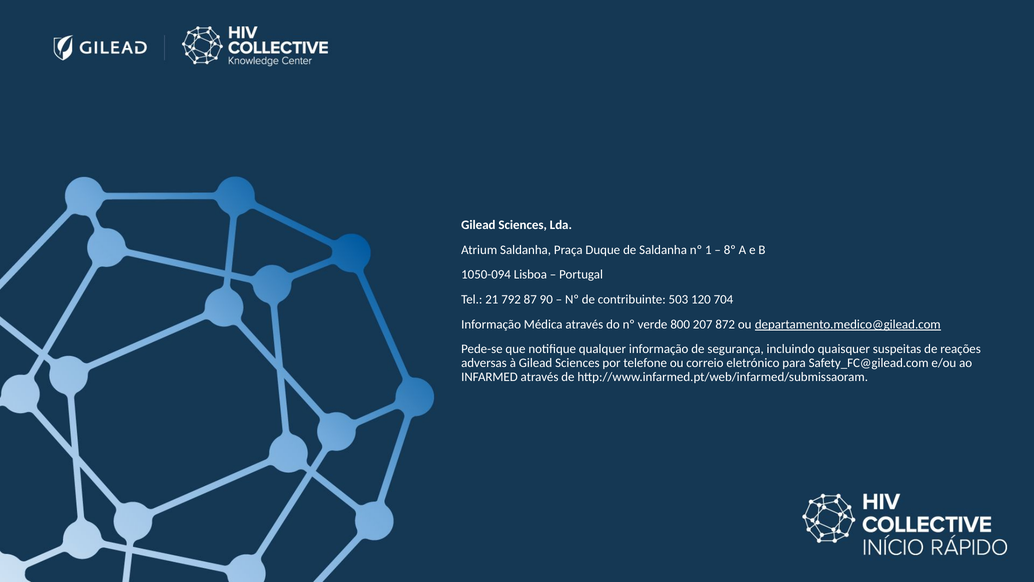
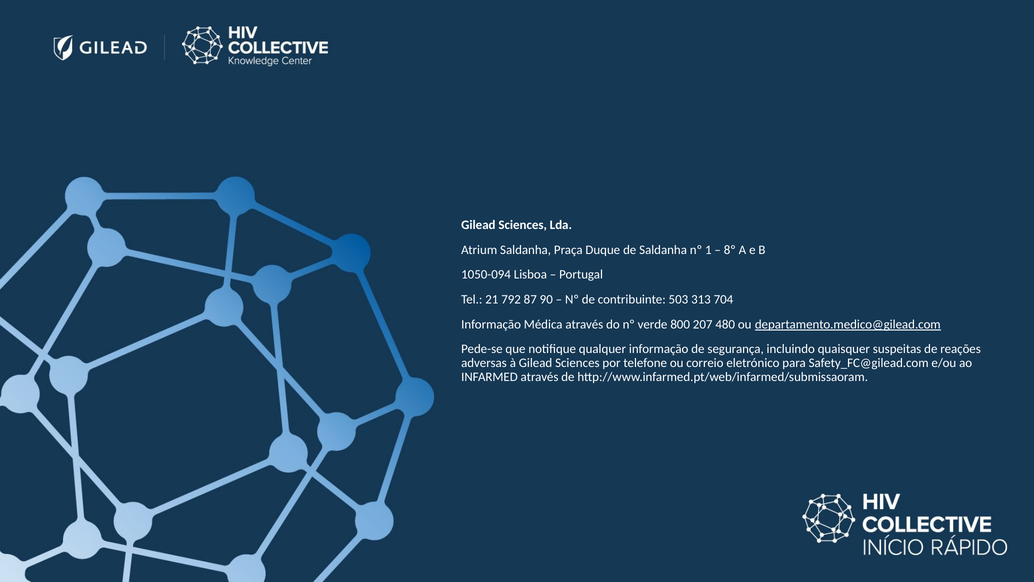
120: 120 -> 313 (701, 299)
872: 872 -> 480 (725, 324)
